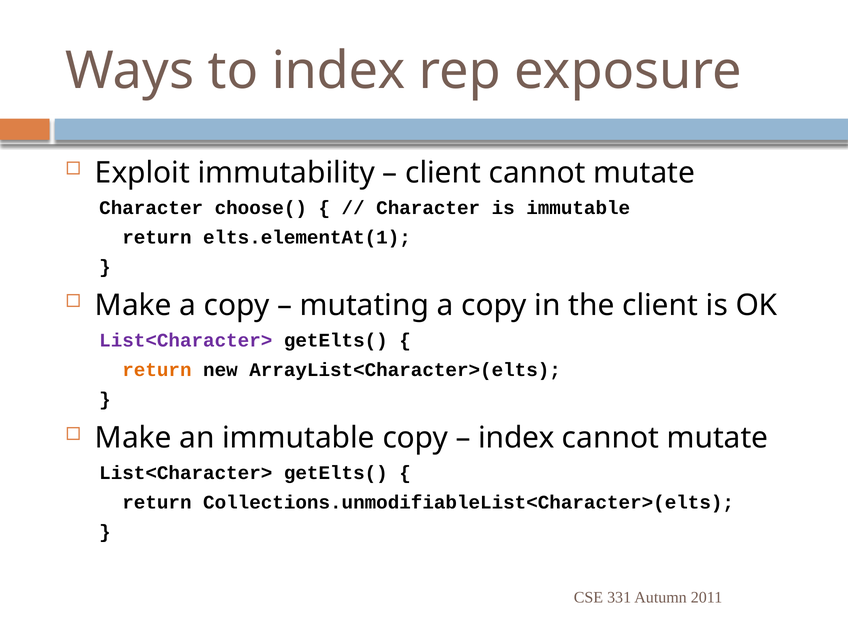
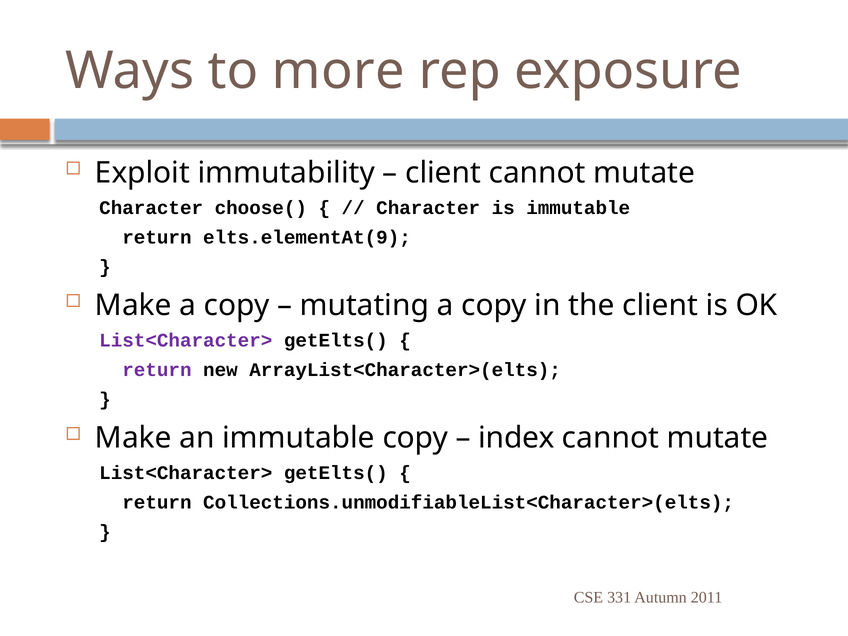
to index: index -> more (338, 71)
elts.elementAt(1: elts.elementAt(1 -> elts.elementAt(9 (307, 237)
return colour: orange -> purple (157, 370)
